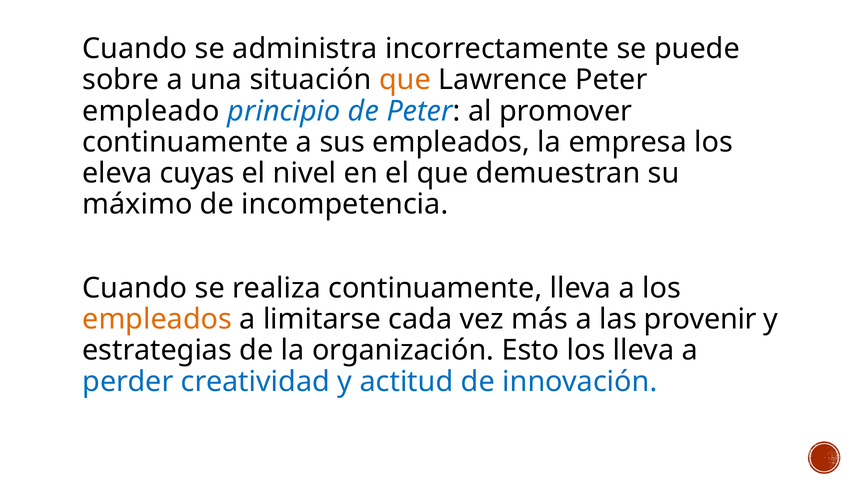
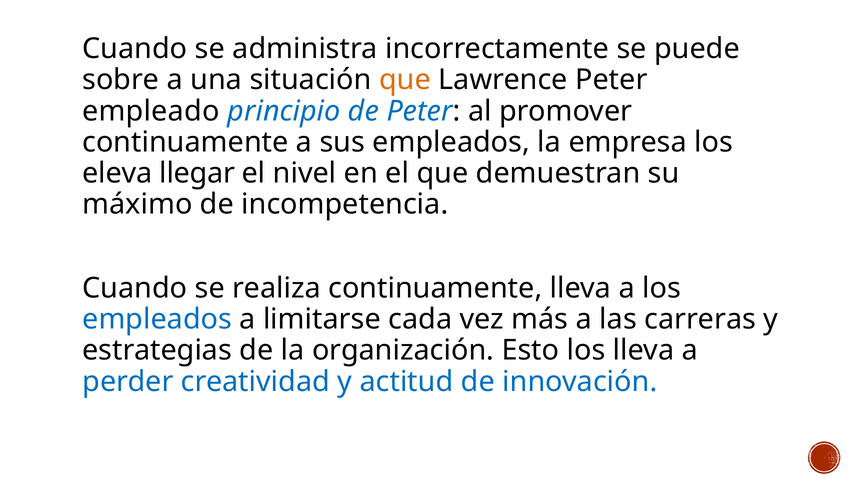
cuyas: cuyas -> llegar (197, 173)
empleados colour: orange -> blue (157, 319)
provenir: provenir -> carreras (700, 319)
